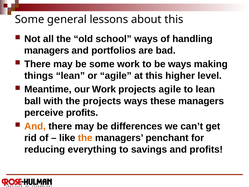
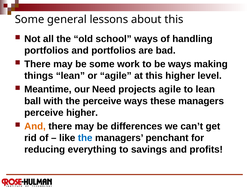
managers: managers -> portfolios (47, 50)
our Work: Work -> Need (104, 89)
the projects: projects -> perceive (102, 101)
perceive profits: profits -> higher (82, 113)
the colour: orange -> blue (85, 138)
